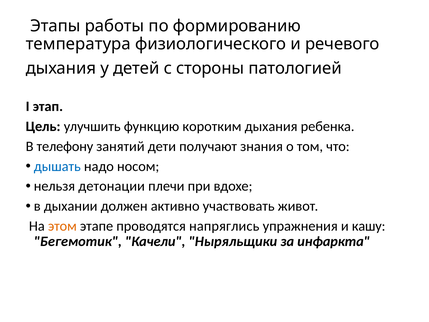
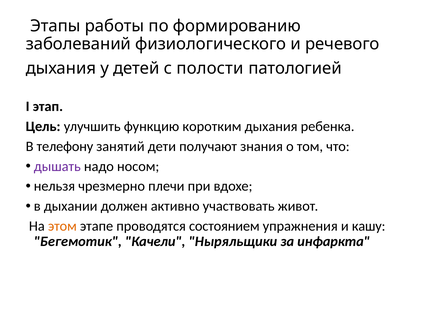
температура: температура -> заболеваний (78, 44)
стороны: стороны -> полости (210, 68)
дышать colour: blue -> purple (57, 166)
детонации: детонации -> чрезмерно (112, 186)
напряглись: напряглись -> состоянием (224, 226)
